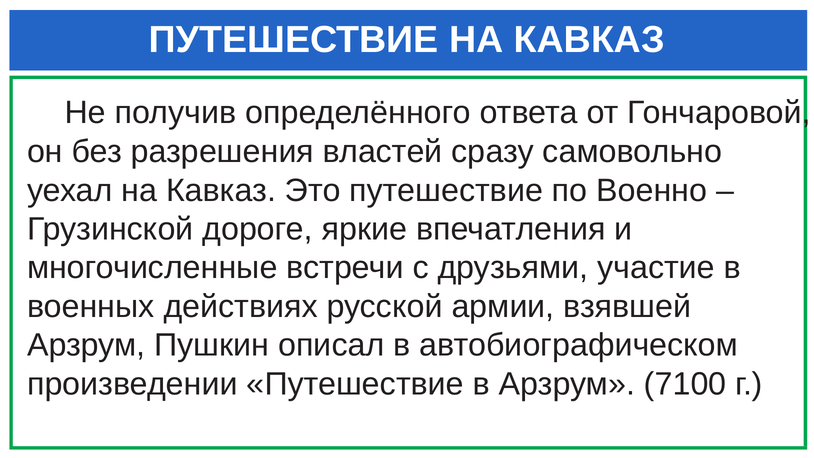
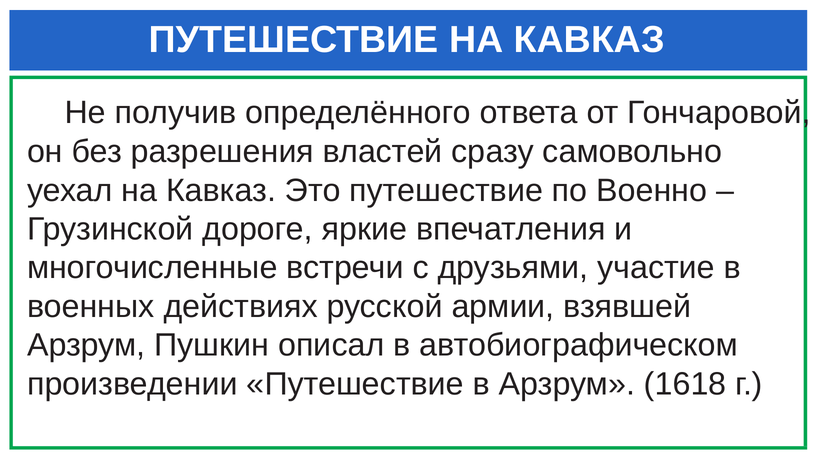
7100: 7100 -> 1618 (685, 384)
